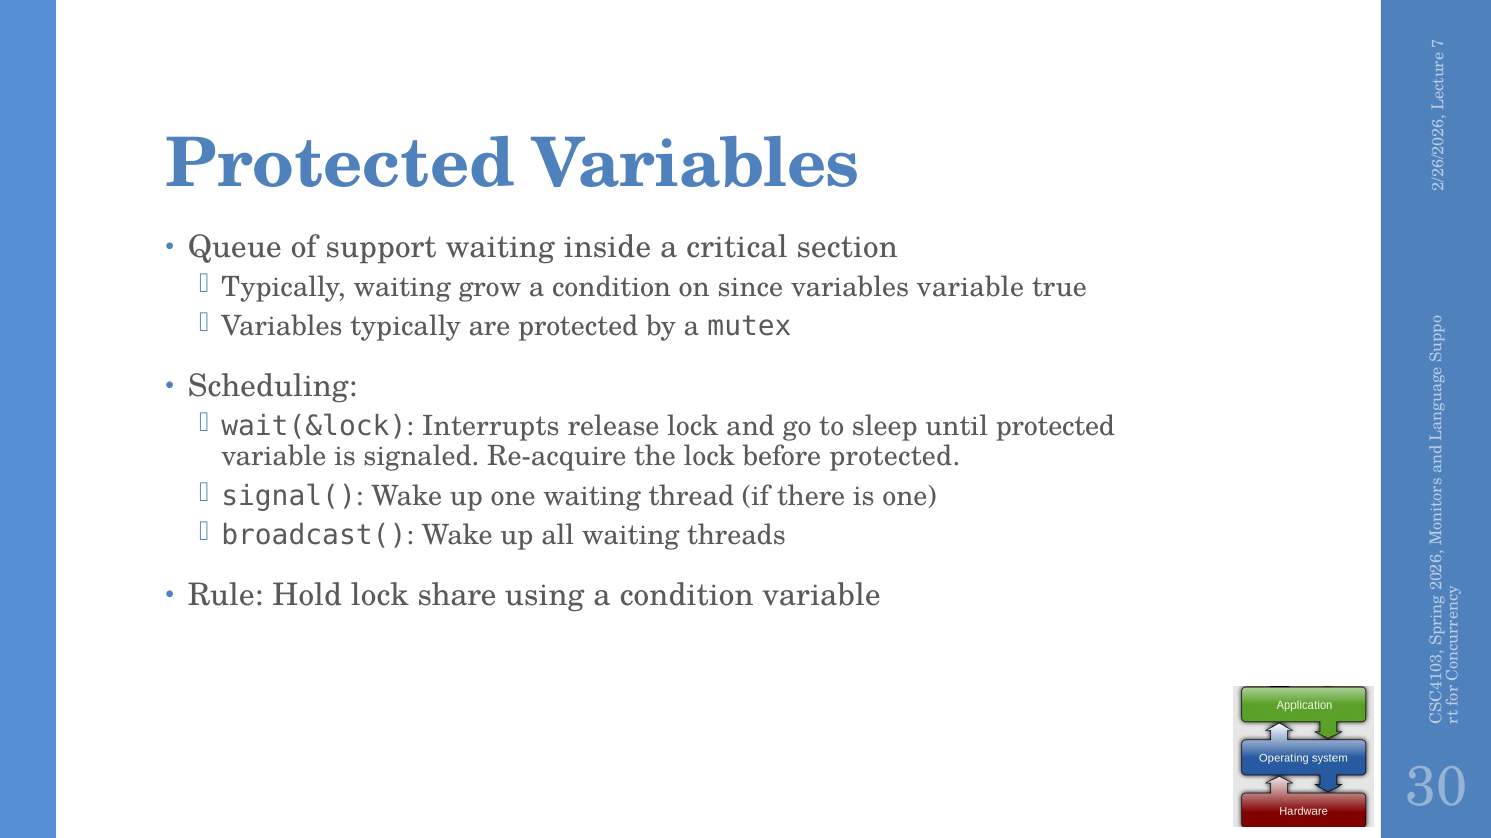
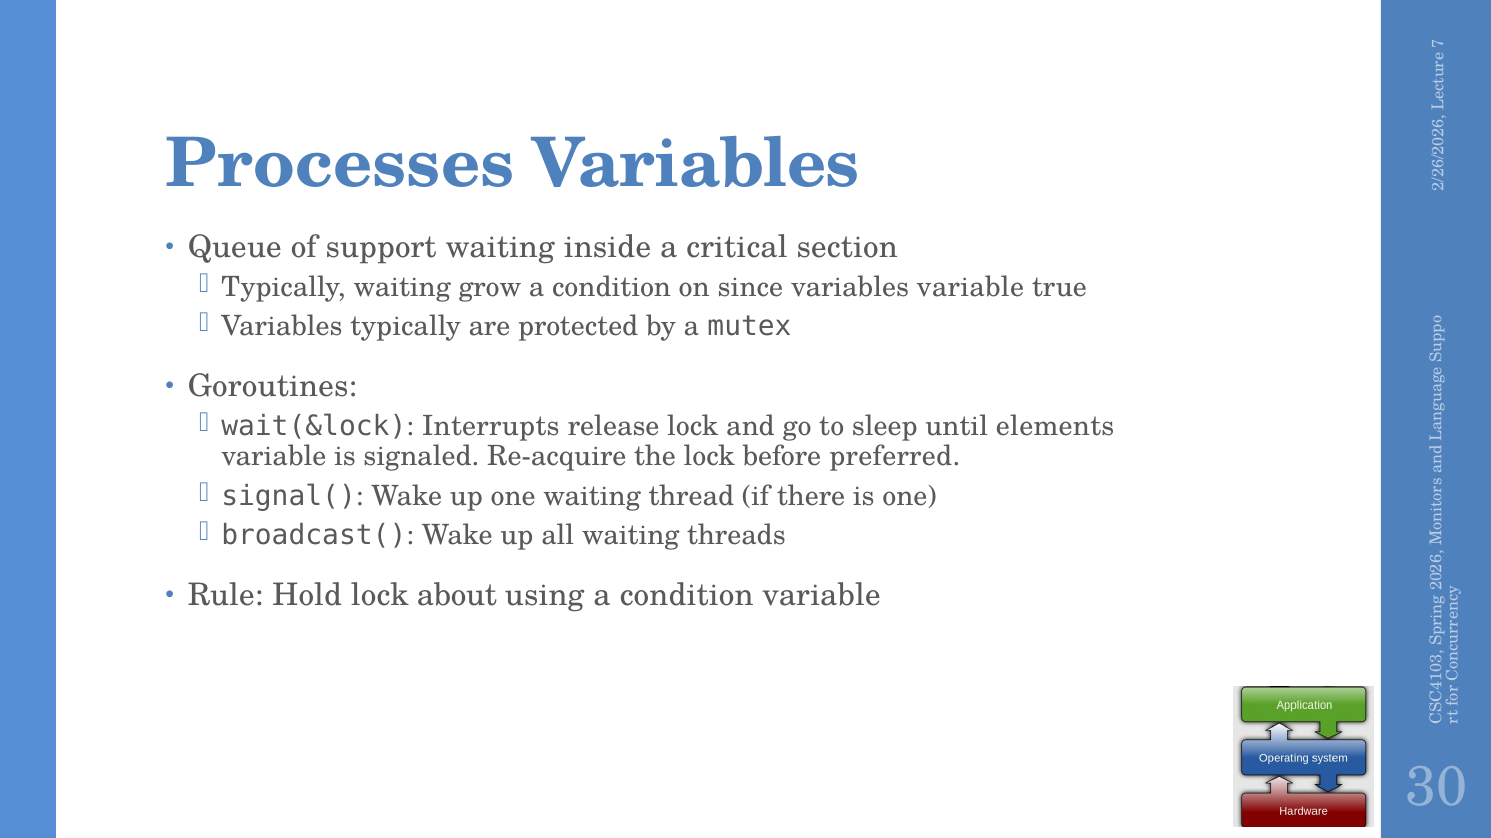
Protected: Protected -> Processes (340, 164)
Scheduling: Scheduling -> Goroutines (273, 387)
until protected: protected -> elements (1055, 427)
before protected: protected -> preferred (895, 457)
share: share -> about (457, 596)
